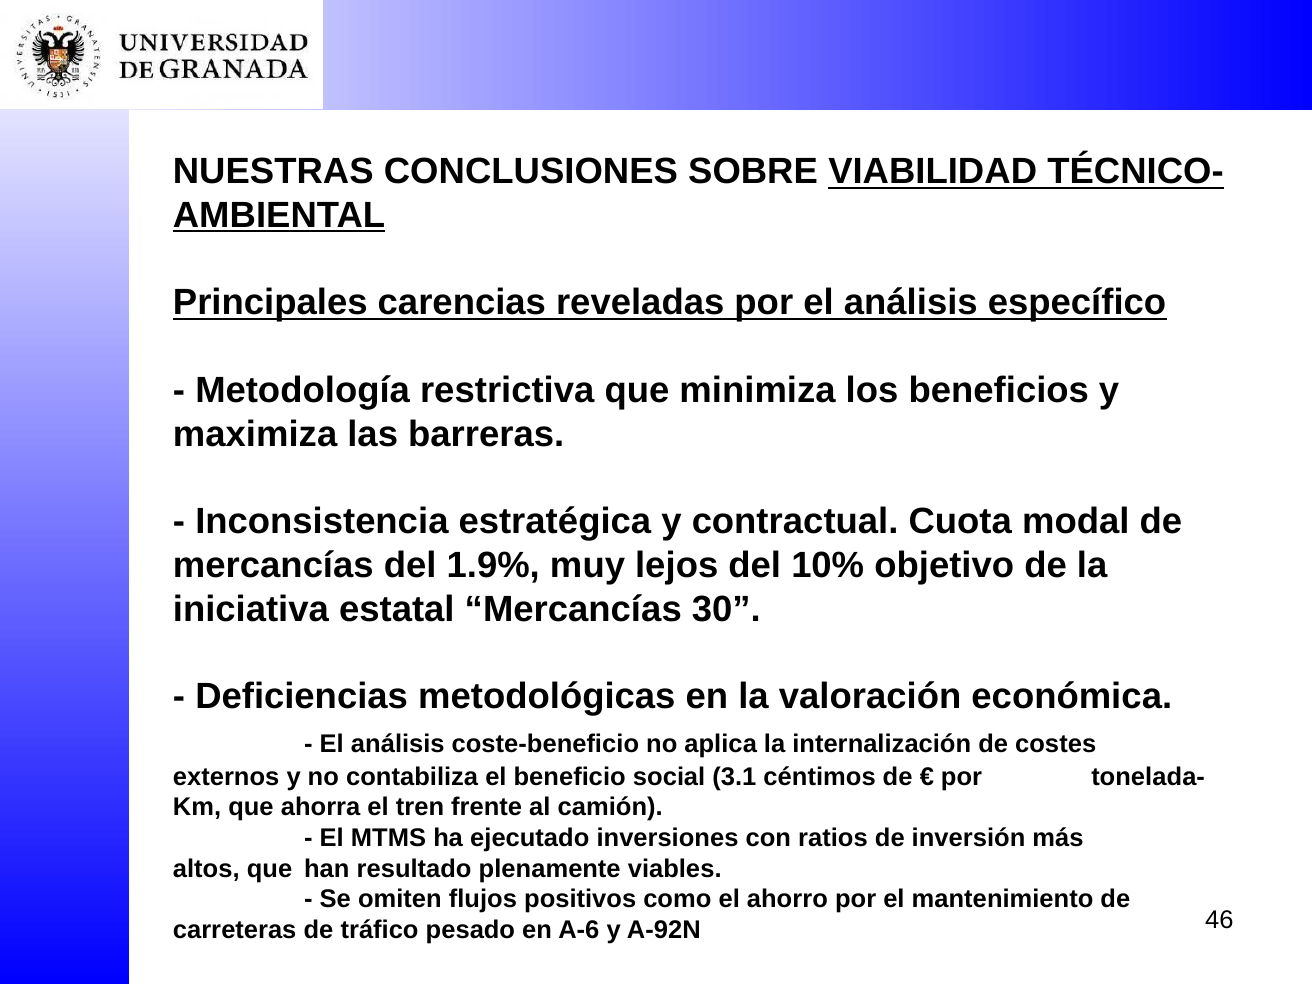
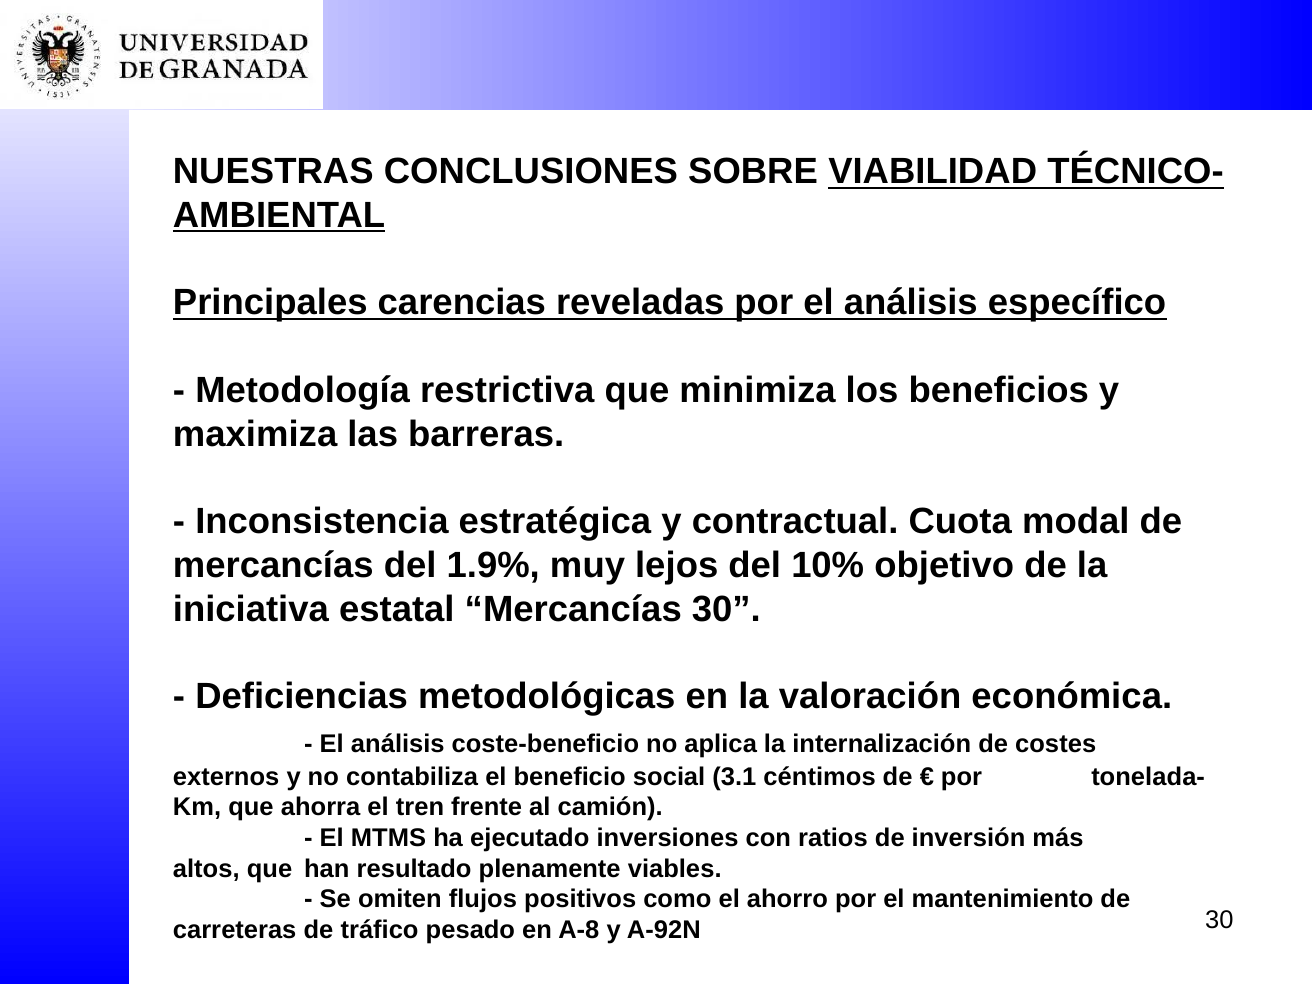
A-6: A-6 -> A-8 (579, 930)
A-92N 46: 46 -> 30 (1219, 920)
